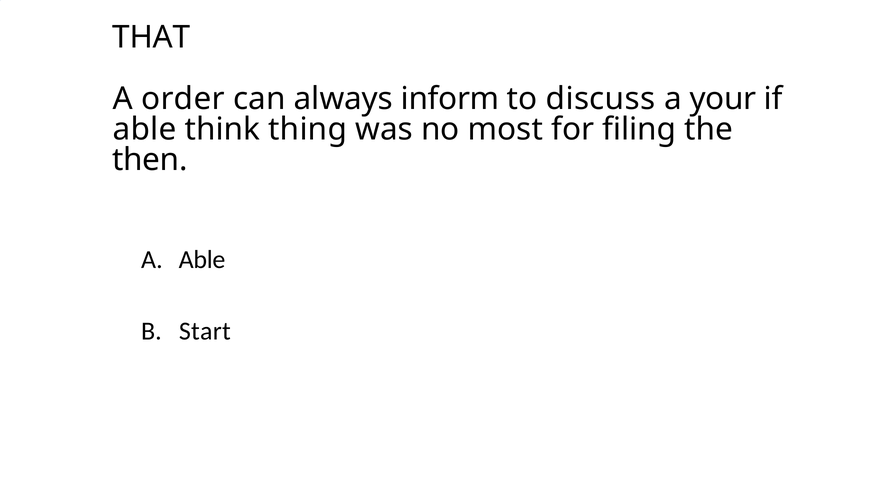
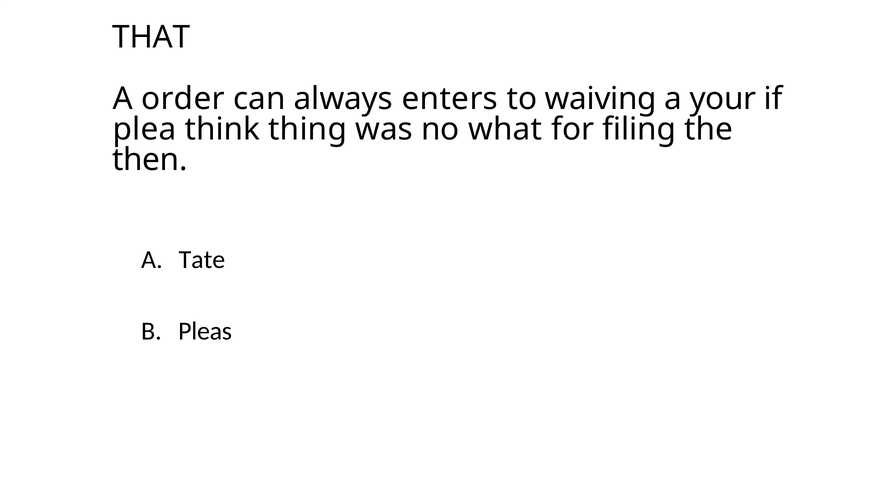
inform: inform -> enters (450, 99)
discuss: discuss -> waiving (601, 99)
able: able -> plea (145, 129)
most: most -> what (505, 129)
A Able: Able -> Tate (202, 260)
Start: Start -> Pleas (205, 331)
